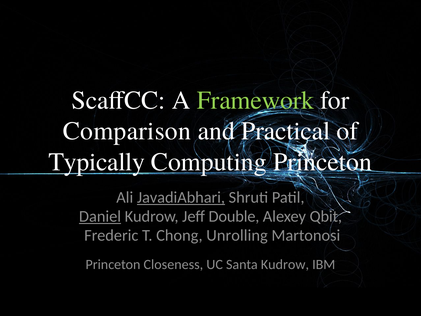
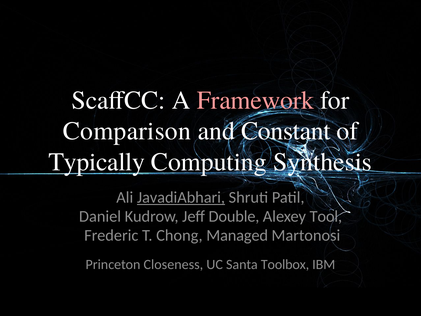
Framework colour: light green -> pink (255, 100)
Practical: Practical -> Constant (286, 131)
Computing Princeton: Princeton -> Synthesis (323, 162)
Daniel underline: present -> none (100, 216)
Qbit: Qbit -> Tool (326, 216)
Unrolling: Unrolling -> Managed (237, 235)
Santa Kudrow: Kudrow -> Toolbox (285, 264)
